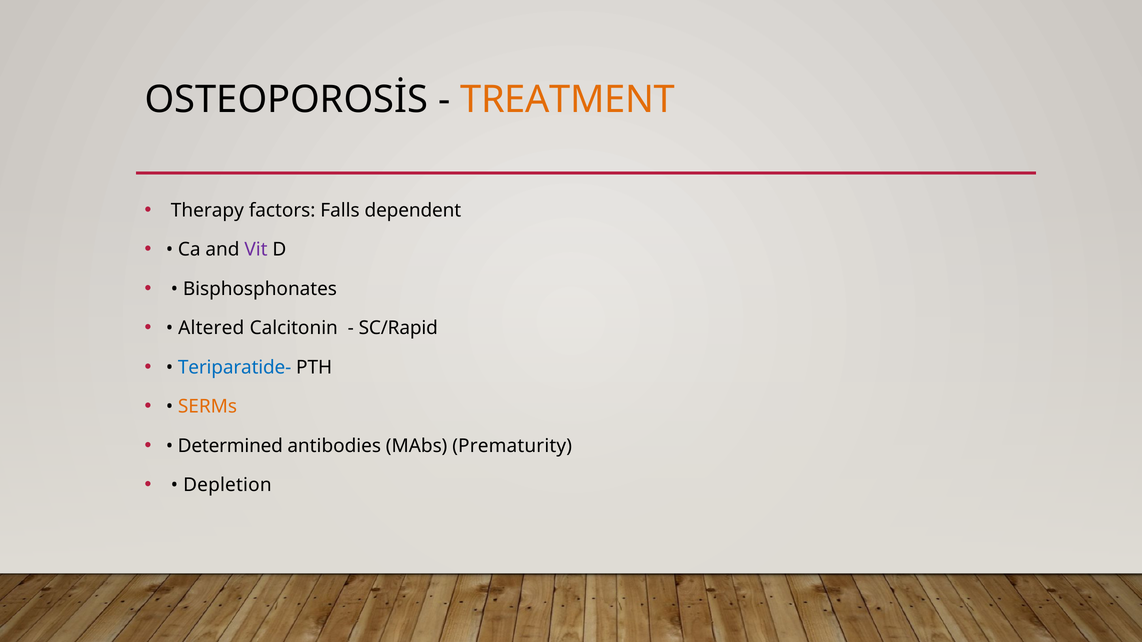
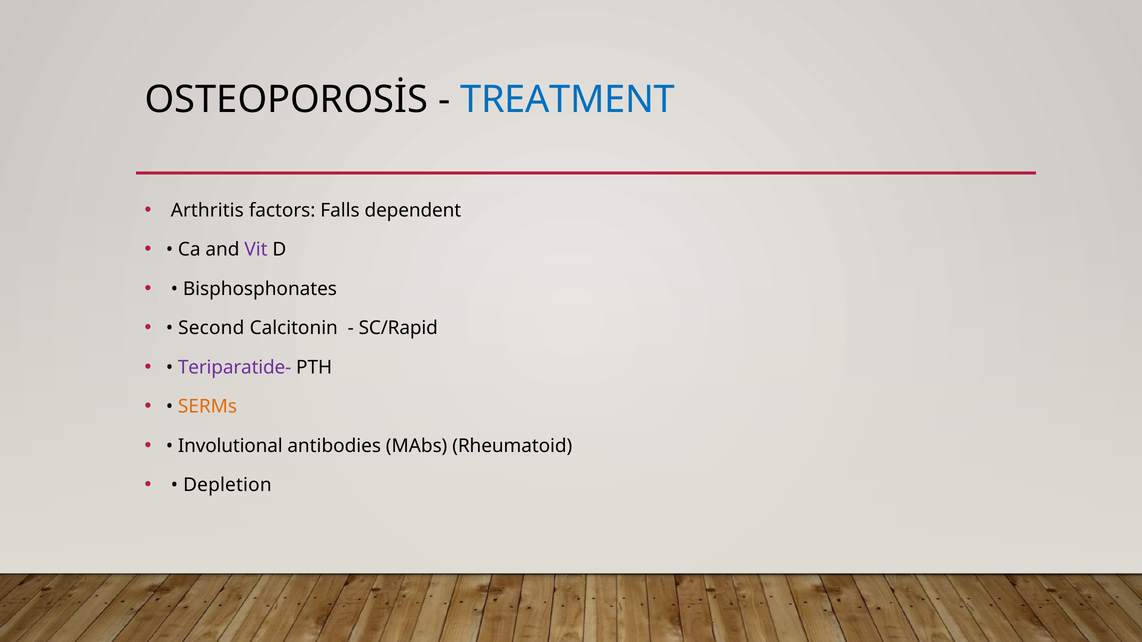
TREATMENT colour: orange -> blue (568, 100)
Therapy: Therapy -> Arthritis (207, 210)
Altered: Altered -> Second (211, 328)
Teriparatide- colour: blue -> purple (235, 368)
Determined: Determined -> Involutional (230, 446)
Prematurity: Prematurity -> Rheumatoid (512, 446)
